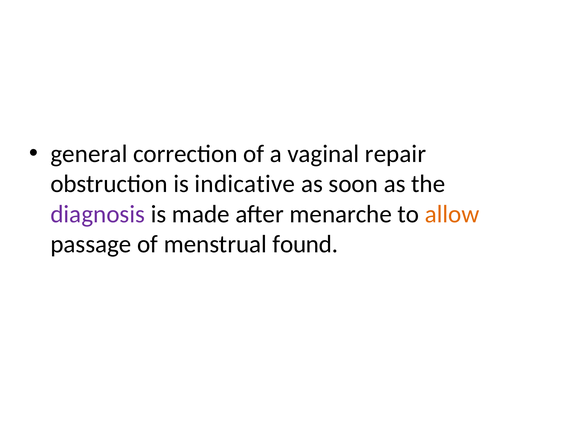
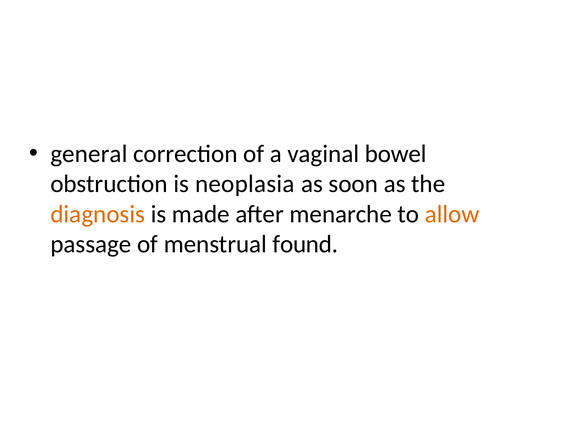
repair: repair -> bowel (396, 154)
indicative: indicative -> neoplasia (245, 184)
diagnosis colour: purple -> orange (98, 214)
